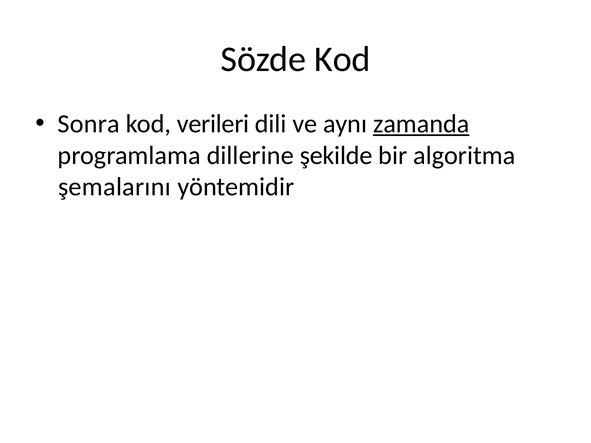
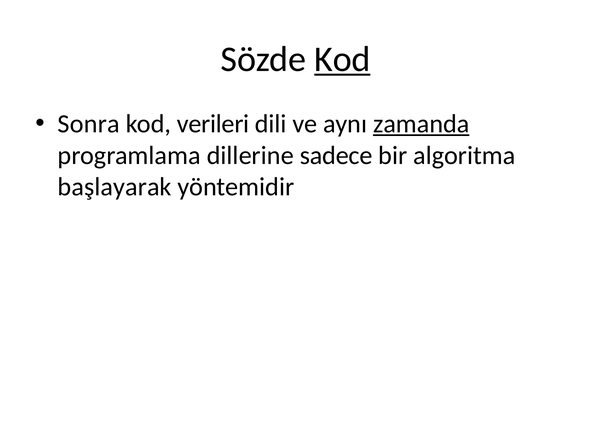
Kod underline: none -> present (342, 59)
şekilde: şekilde -> sadece (336, 156)
şemalarını: şemalarını -> başlayarak (115, 187)
